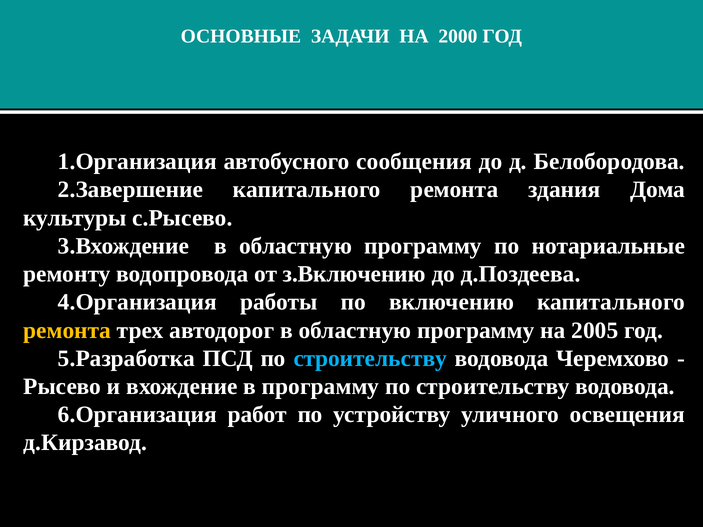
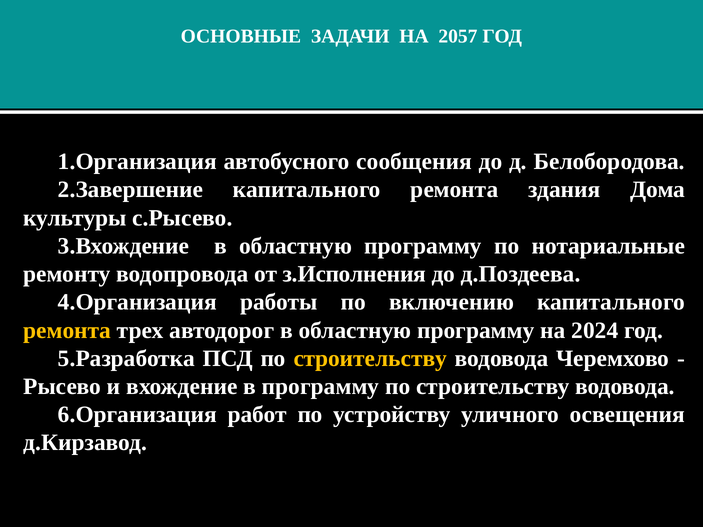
2000: 2000 -> 2057 (458, 37)
з.Включению: з.Включению -> з.Исполнения (354, 274)
2005: 2005 -> 2024 (595, 330)
строительству colour: light blue -> yellow (370, 359)
